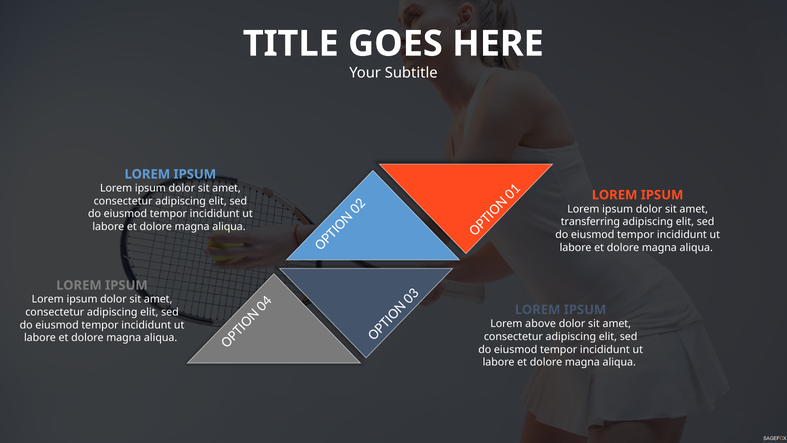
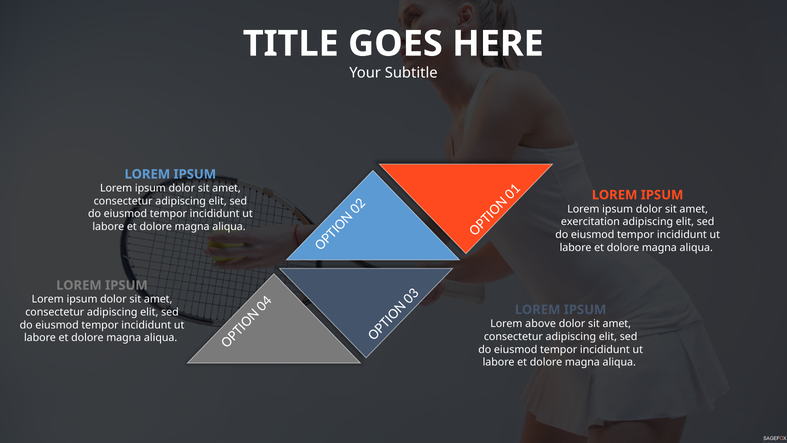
transferring: transferring -> exercitation (590, 222)
